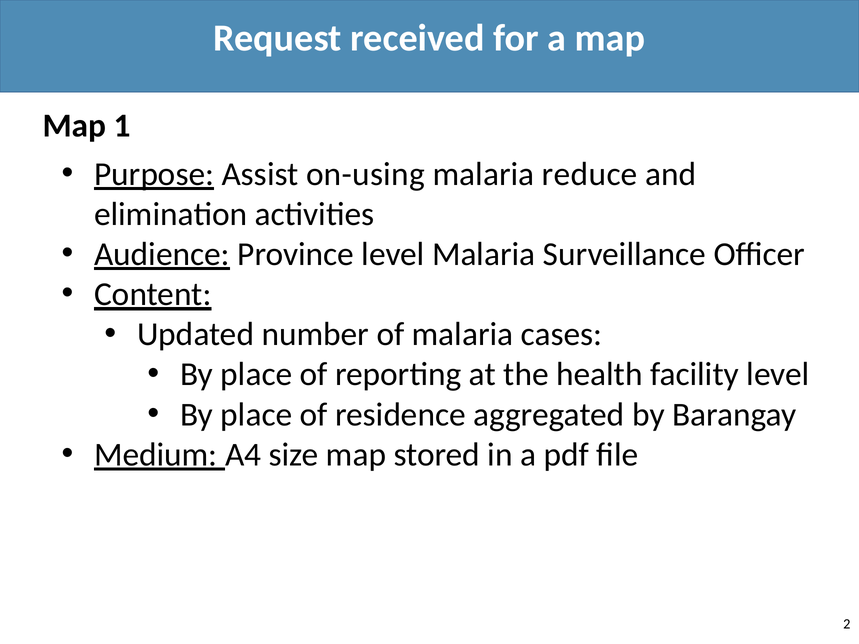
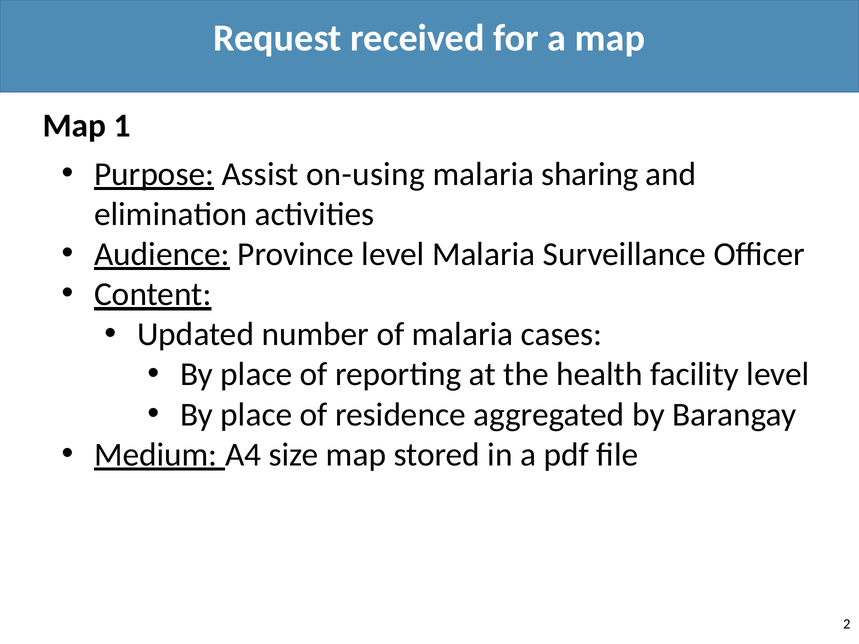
reduce: reduce -> sharing (590, 174)
